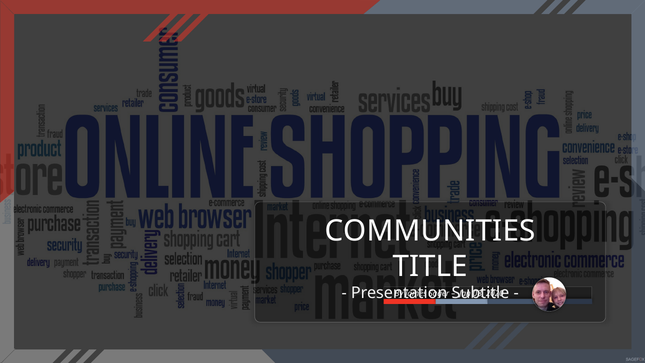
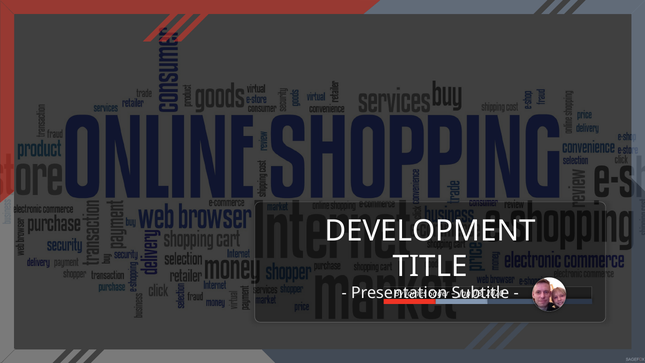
COMMUNITIES: COMMUNITIES -> DEVELOPMENT (430, 231)
